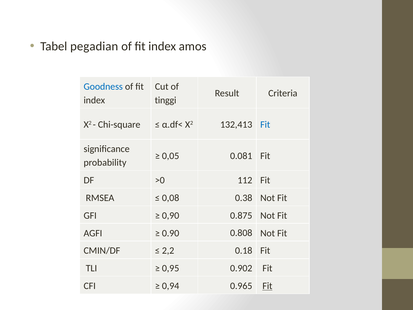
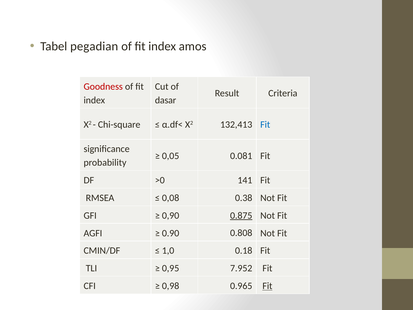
Goodness colour: blue -> red (103, 87)
tinggi: tinggi -> dasar (166, 100)
112: 112 -> 141 (245, 180)
0.875 underline: none -> present (241, 215)
2,2: 2,2 -> 1,0 (168, 251)
0.902: 0.902 -> 7.952 (241, 268)
0,94: 0,94 -> 0,98 (171, 286)
